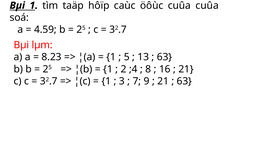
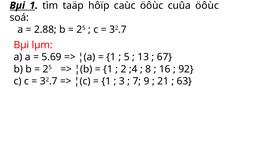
cuûa cuûa: cuûa -> öôùc (207, 6)
4.59: 4.59 -> 2.88 (45, 30)
8.23: 8.23 -> 5.69 (52, 57)
63: 63 -> 67 (165, 57)
21: 21 -> 92 (186, 69)
